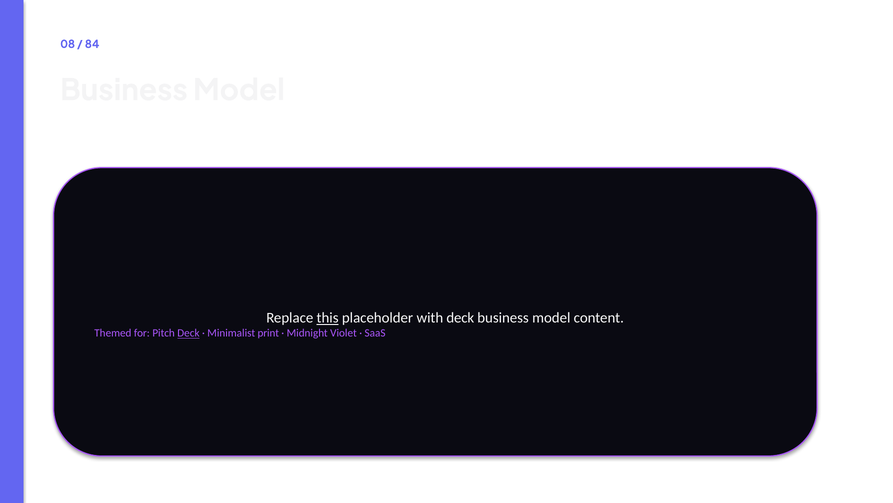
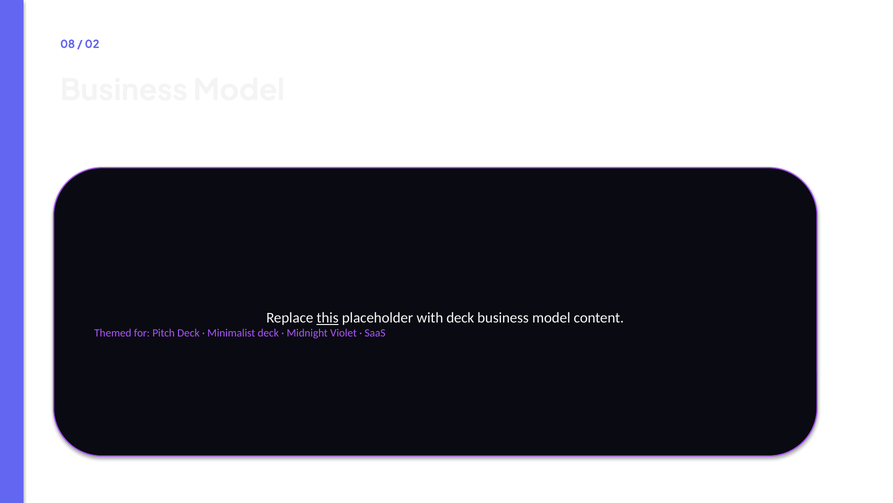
84: 84 -> 02 (92, 44)
Deck underline: present -> none (188, 333)
Minimalist print: print -> deck (268, 333)
